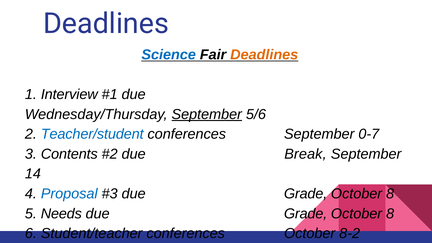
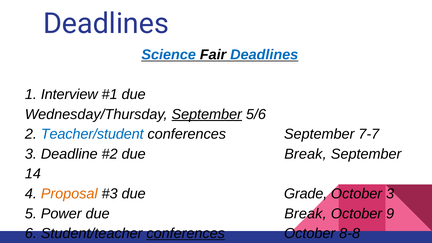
Deadlines colour: orange -> blue (264, 55)
0-7: 0-7 -> 7-7 (369, 134)
Contents: Contents -> Deadline (69, 154)
Proposal colour: blue -> orange (69, 194)
8: 8 -> 3 (390, 194)
5 Needs: Needs -> Power (61, 214)
Grade: Grade -> Break (305, 214)
8: 8 -> 9 (390, 214)
conferences underline: none -> present (186, 233)
8-2: 8-2 -> 8-8 (350, 233)
